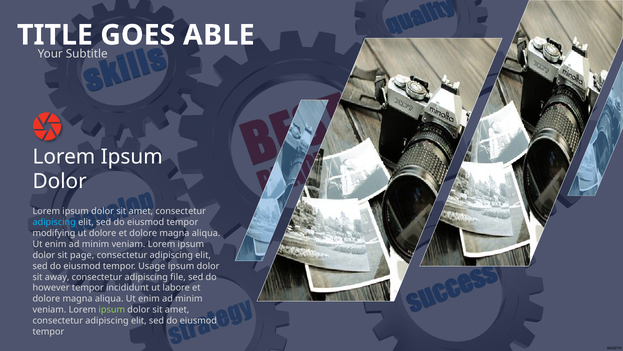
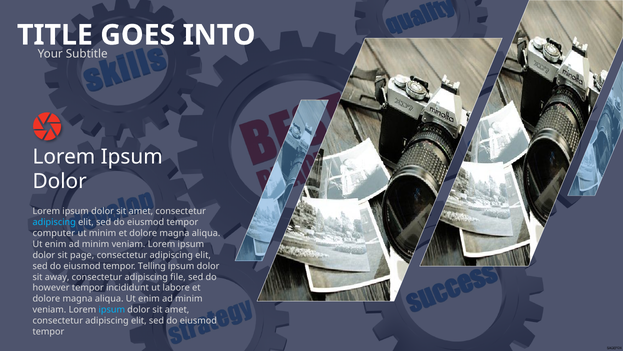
ABLE: ABLE -> INTO (219, 35)
modifying: modifying -> computer (54, 233)
ut dolore: dolore -> minim (103, 233)
Usage: Usage -> Telling (152, 266)
ipsum colour: light green -> light blue (112, 309)
